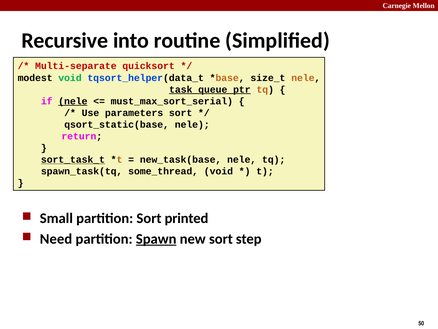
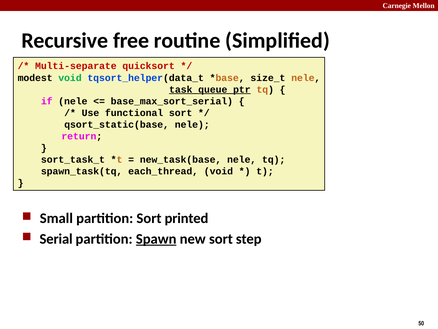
into: into -> free (131, 41)
nele underline: present -> none (73, 101)
must_max_sort_serial: must_max_sort_serial -> base_max_sort_serial (172, 101)
parameters: parameters -> functional (134, 113)
sort_task_t underline: present -> none (73, 159)
some_thread: some_thread -> each_thread (163, 171)
Need: Need -> Serial (56, 239)
